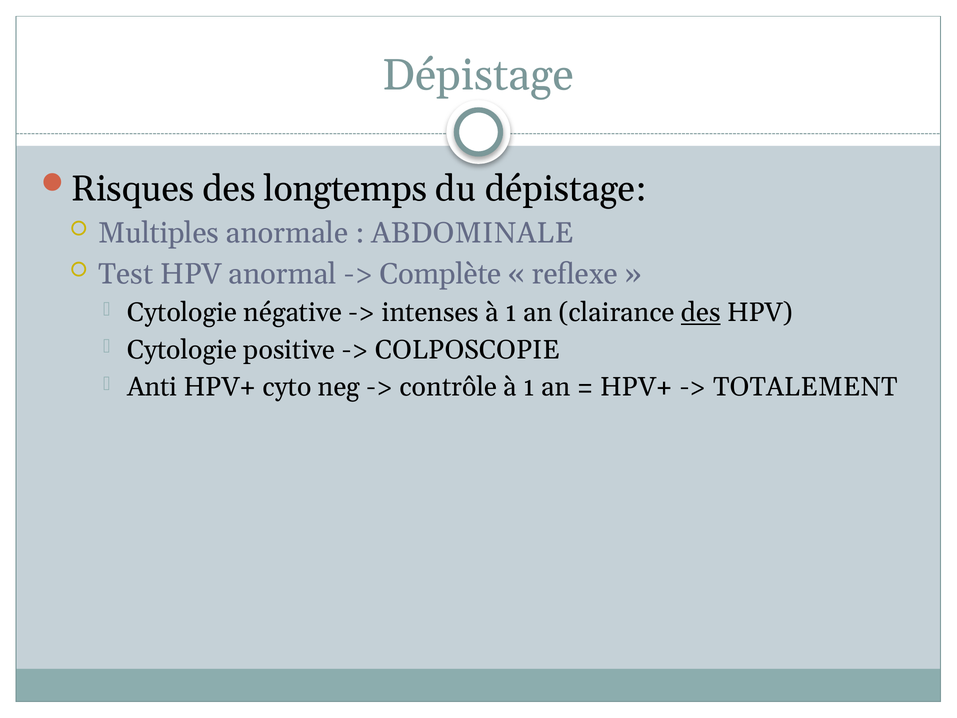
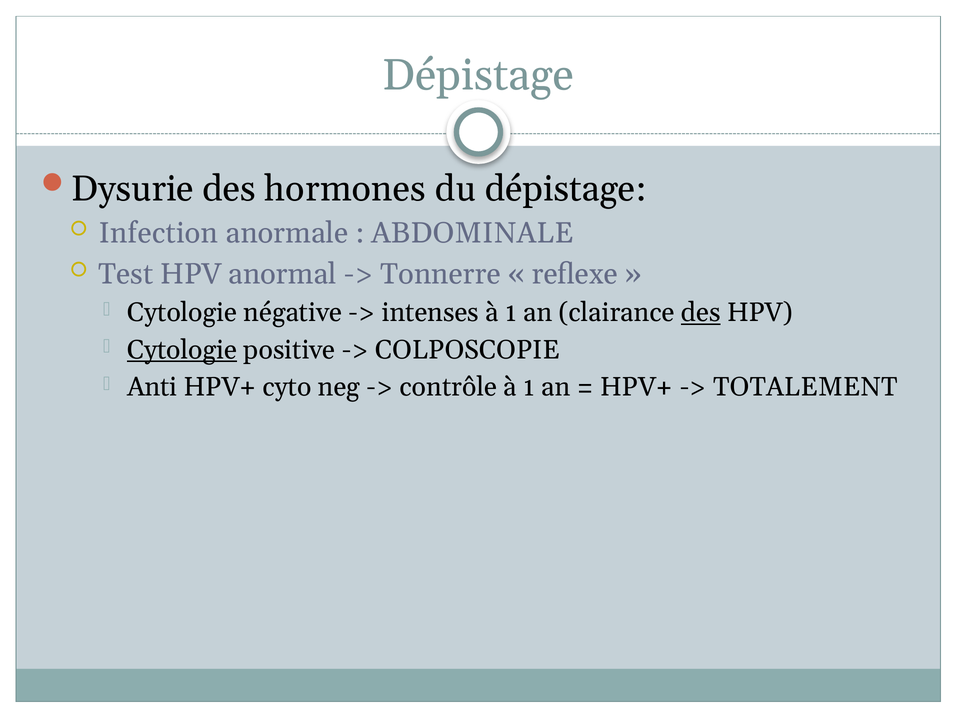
Risques: Risques -> Dysurie (133, 189)
longtemps: longtemps -> hormones (345, 189)
Multiples: Multiples -> Infection (158, 233)
Complète: Complète -> Tonnerre (441, 274)
Cytologie underline: none -> present (182, 350)
